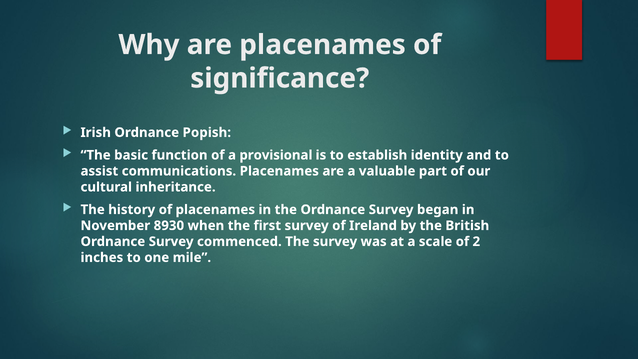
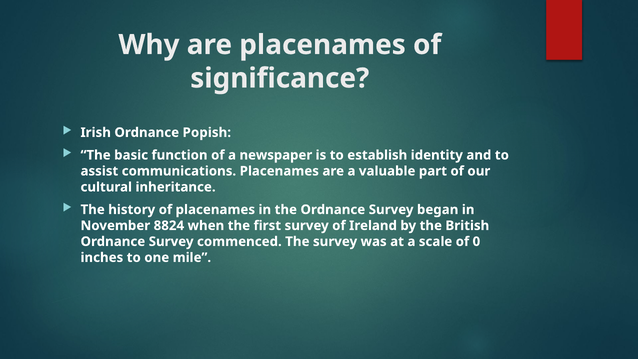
provisional: provisional -> newspaper (276, 155)
8930: 8930 -> 8824 (169, 226)
2: 2 -> 0 (476, 241)
